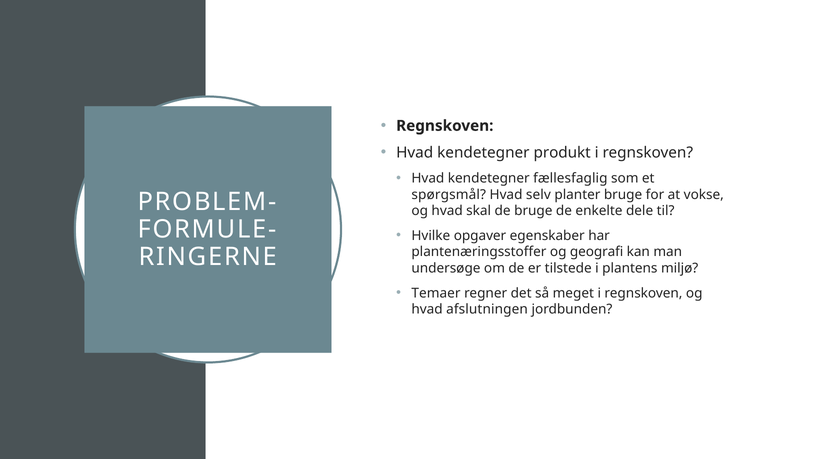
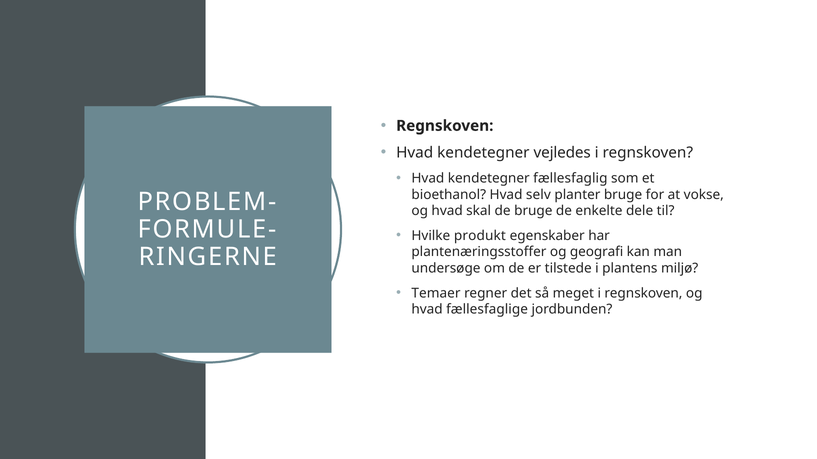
produkt: produkt -> vejledes (562, 153)
spørgsmål: spørgsmål -> bioethanol (449, 195)
opgaver: opgaver -> produkt (480, 236)
afslutningen: afslutningen -> fællesfaglige (487, 310)
